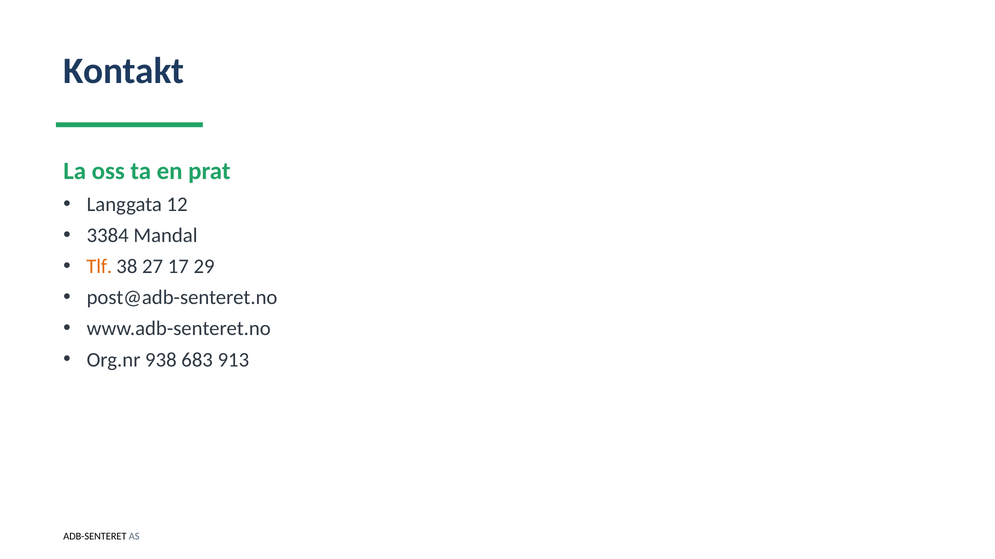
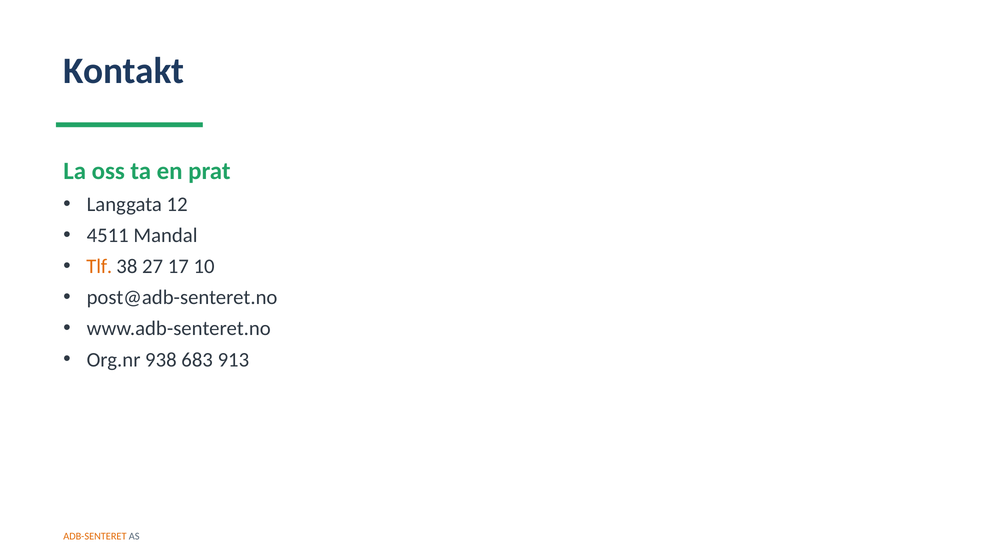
3384: 3384 -> 4511 (108, 236)
29: 29 -> 10 (204, 267)
ADB-SENTERET colour: black -> orange (95, 537)
